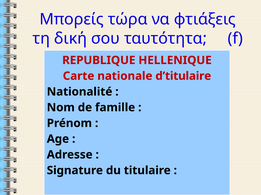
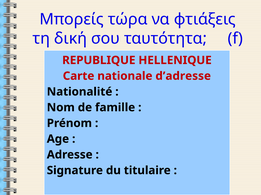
d’titulaire: d’titulaire -> d’adresse (183, 76)
